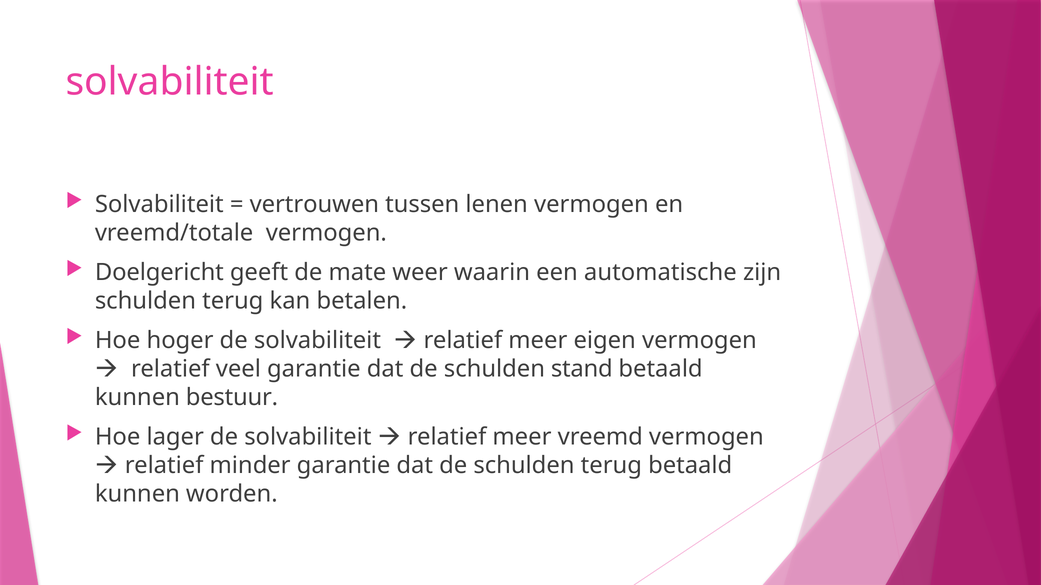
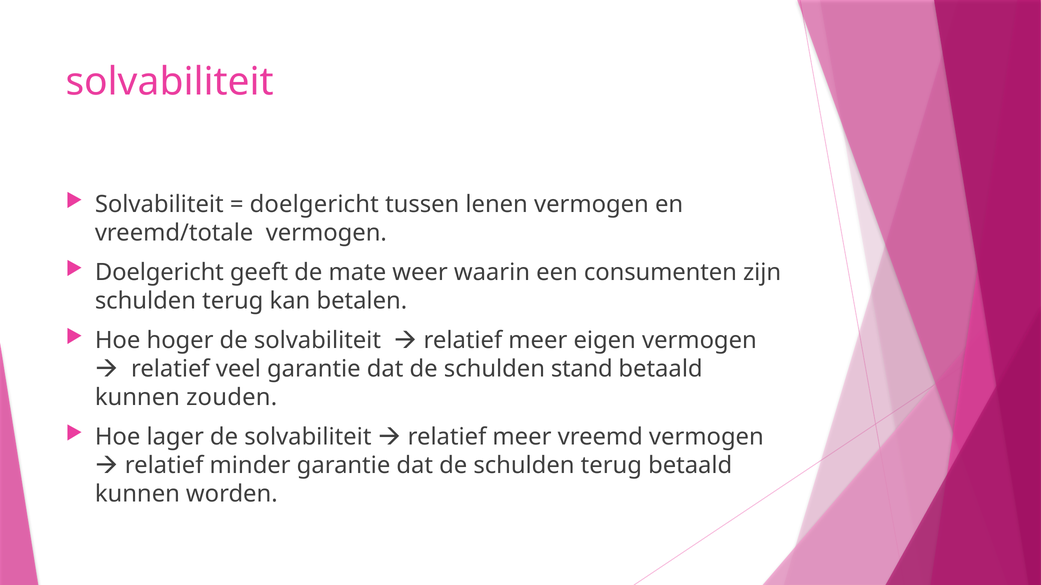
vertrouwen: vertrouwen -> doelgericht (314, 204)
automatische: automatische -> consumenten (660, 272)
bestuur: bestuur -> zouden (232, 398)
